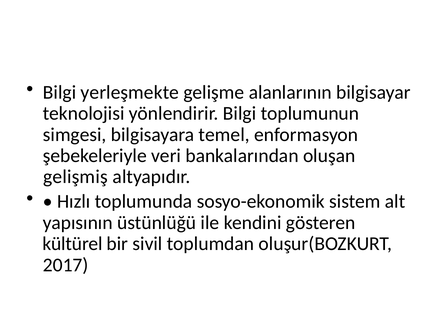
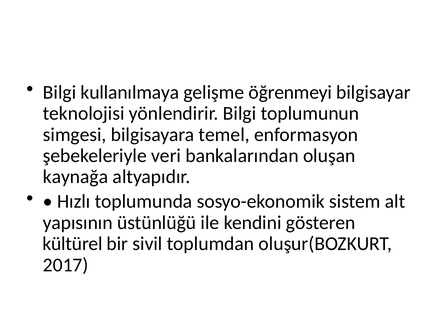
yerleşmekte: yerleşmekte -> kullanılmaya (130, 92)
alanlarının: alanlarının -> öğrenmeyi (290, 92)
gelişmiş: gelişmiş -> kaynağa (76, 177)
